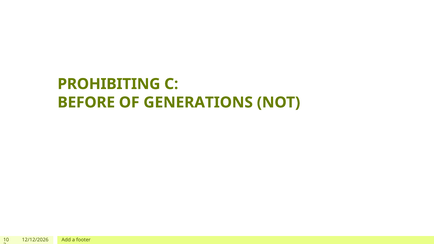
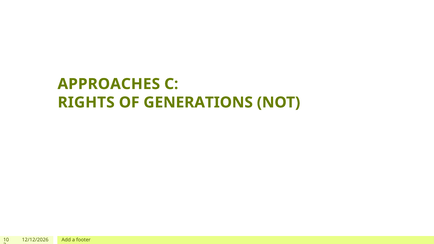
PROHIBITING: PROHIBITING -> APPROACHES (109, 84)
BEFORE: BEFORE -> RIGHTS (86, 102)
